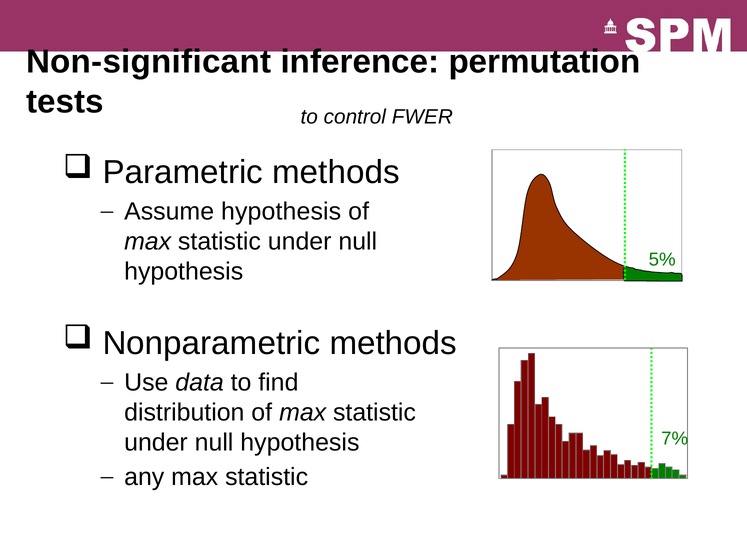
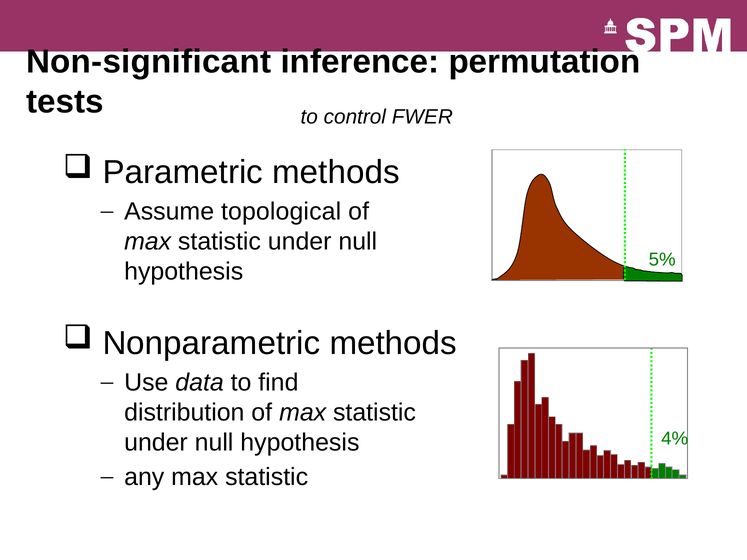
Assume hypothesis: hypothesis -> topological (281, 212)
7%: 7% -> 4% (675, 439)
